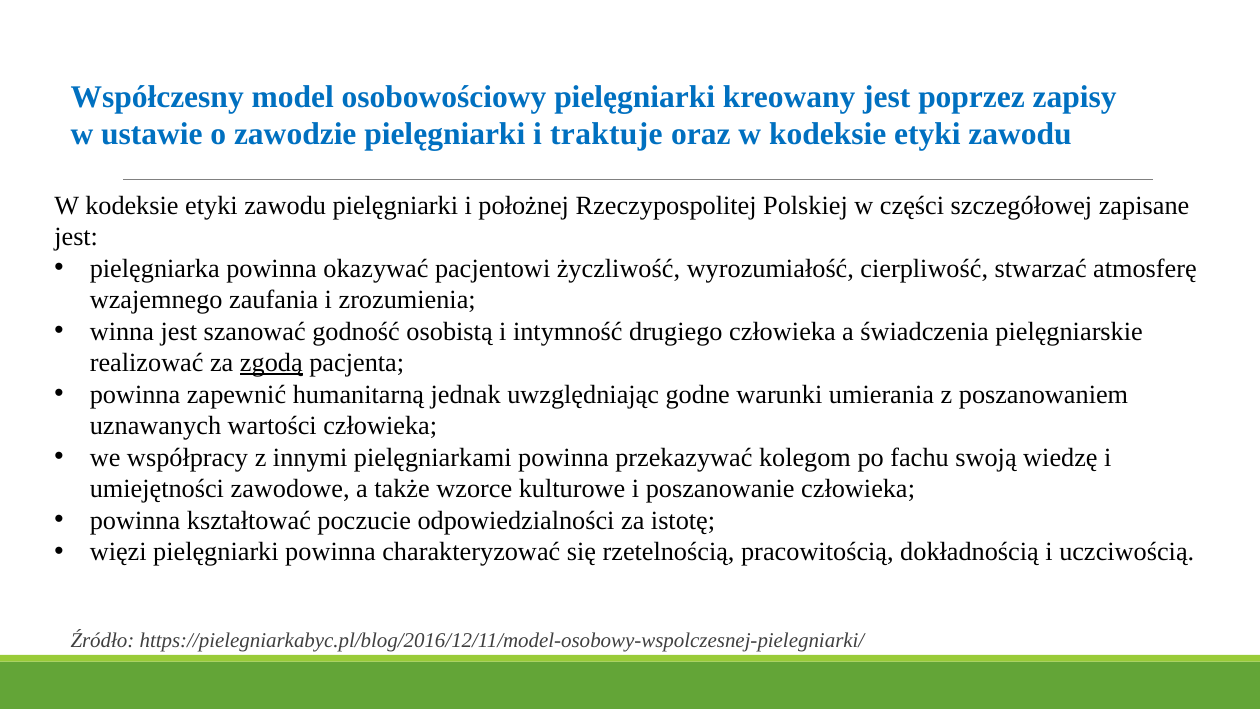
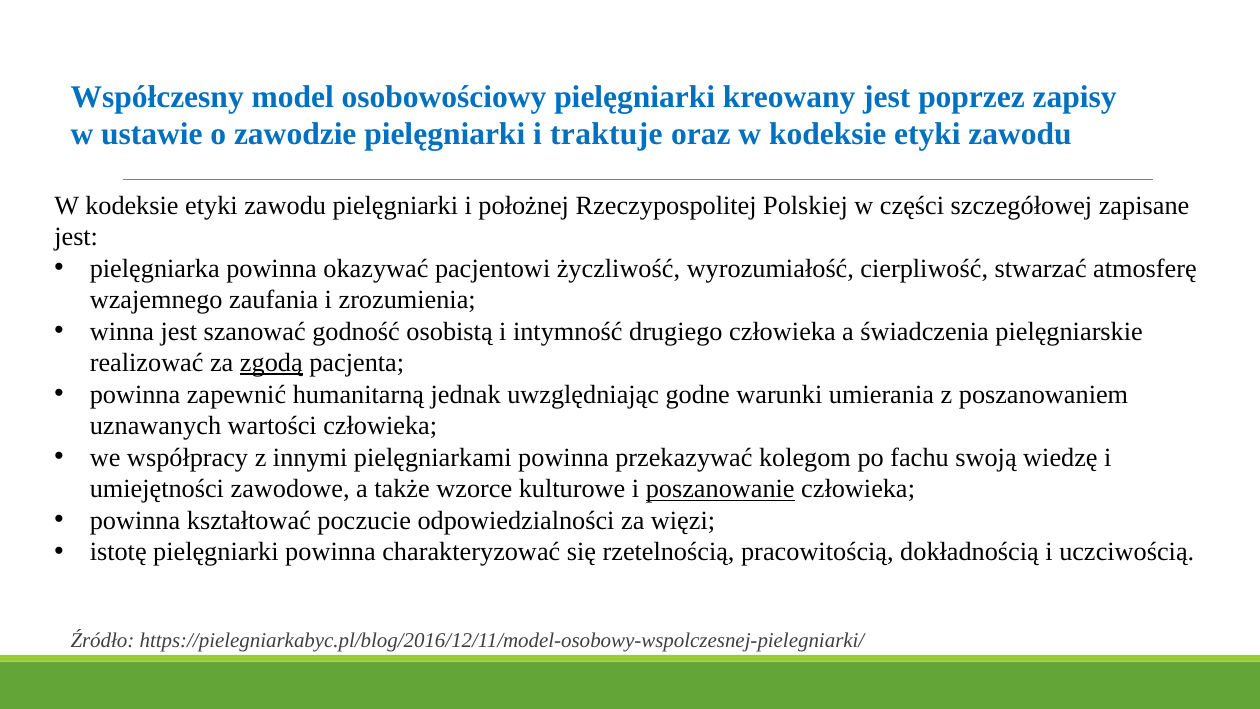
poszanowanie underline: none -> present (720, 489)
istotę: istotę -> więzi (683, 520)
więzi: więzi -> istotę (118, 552)
